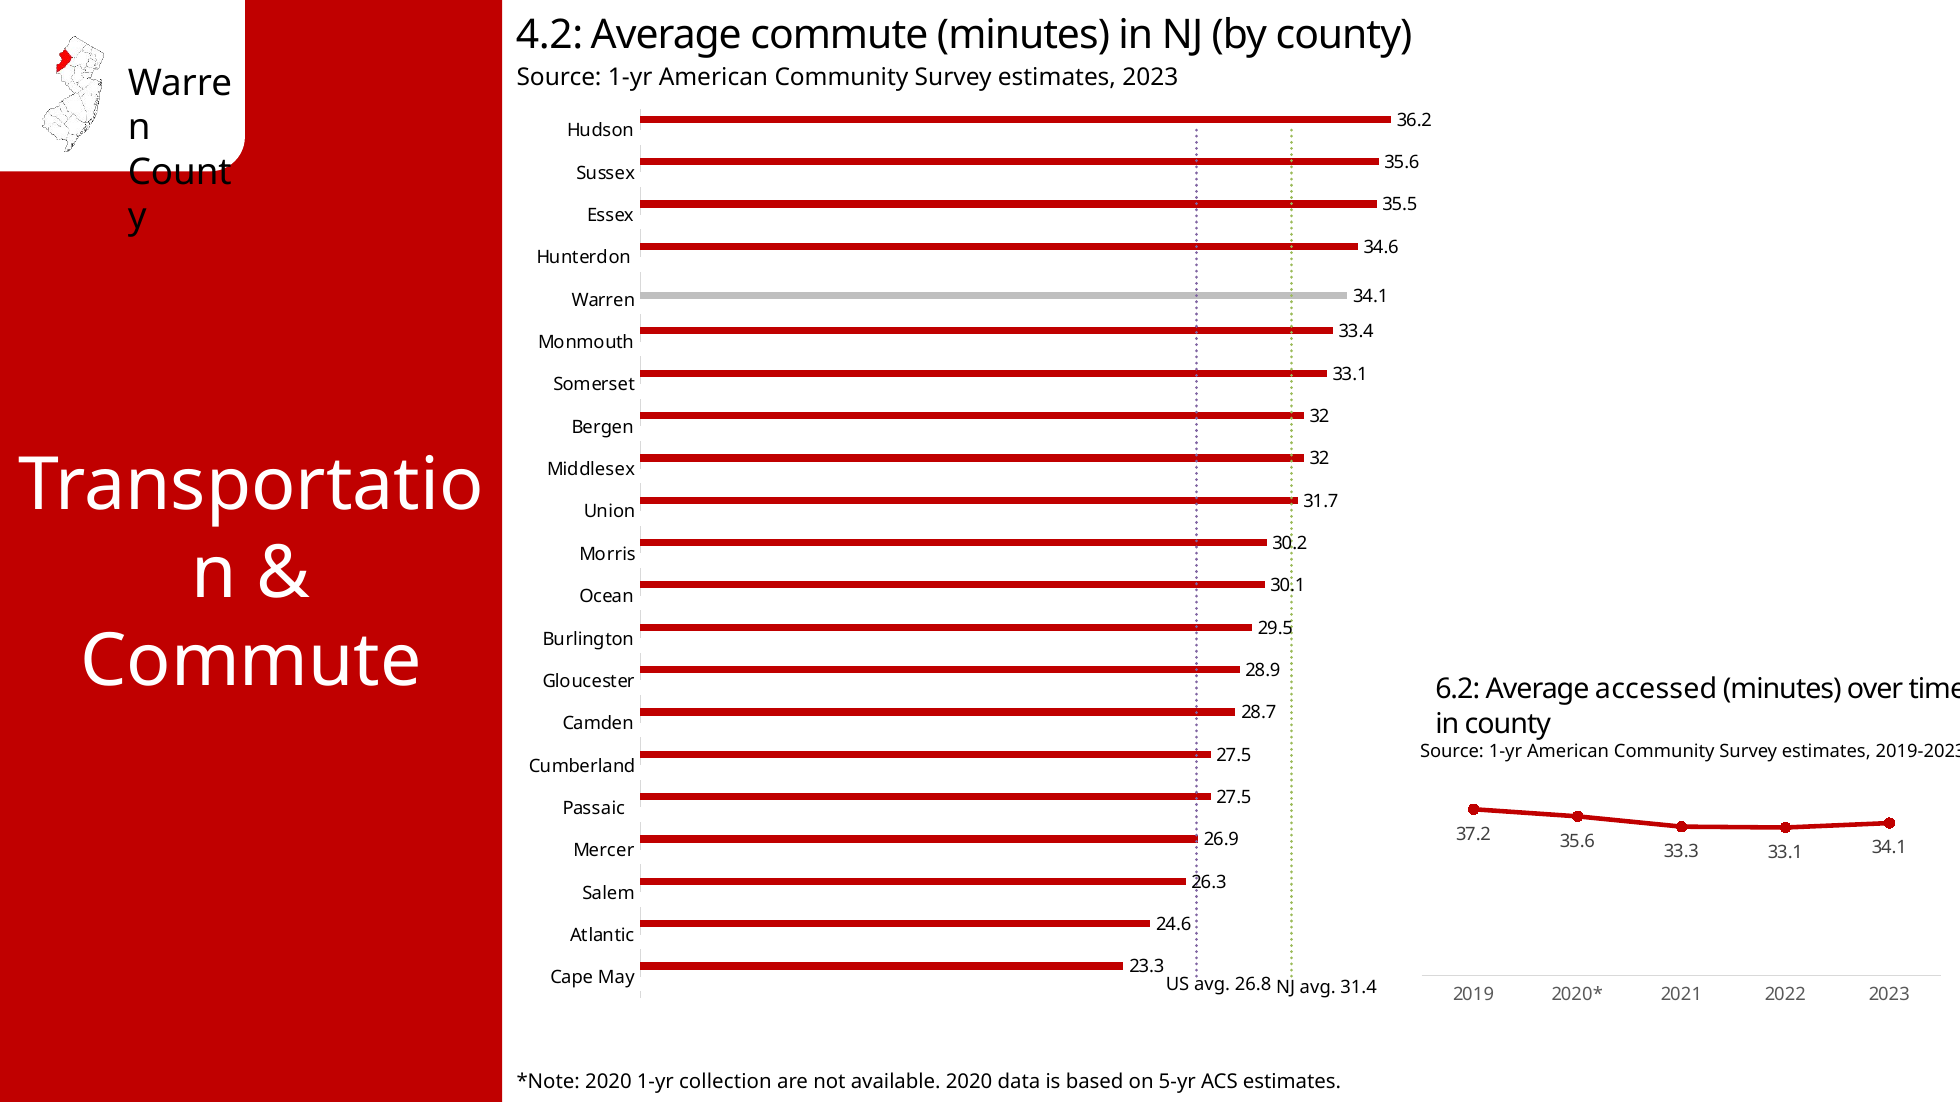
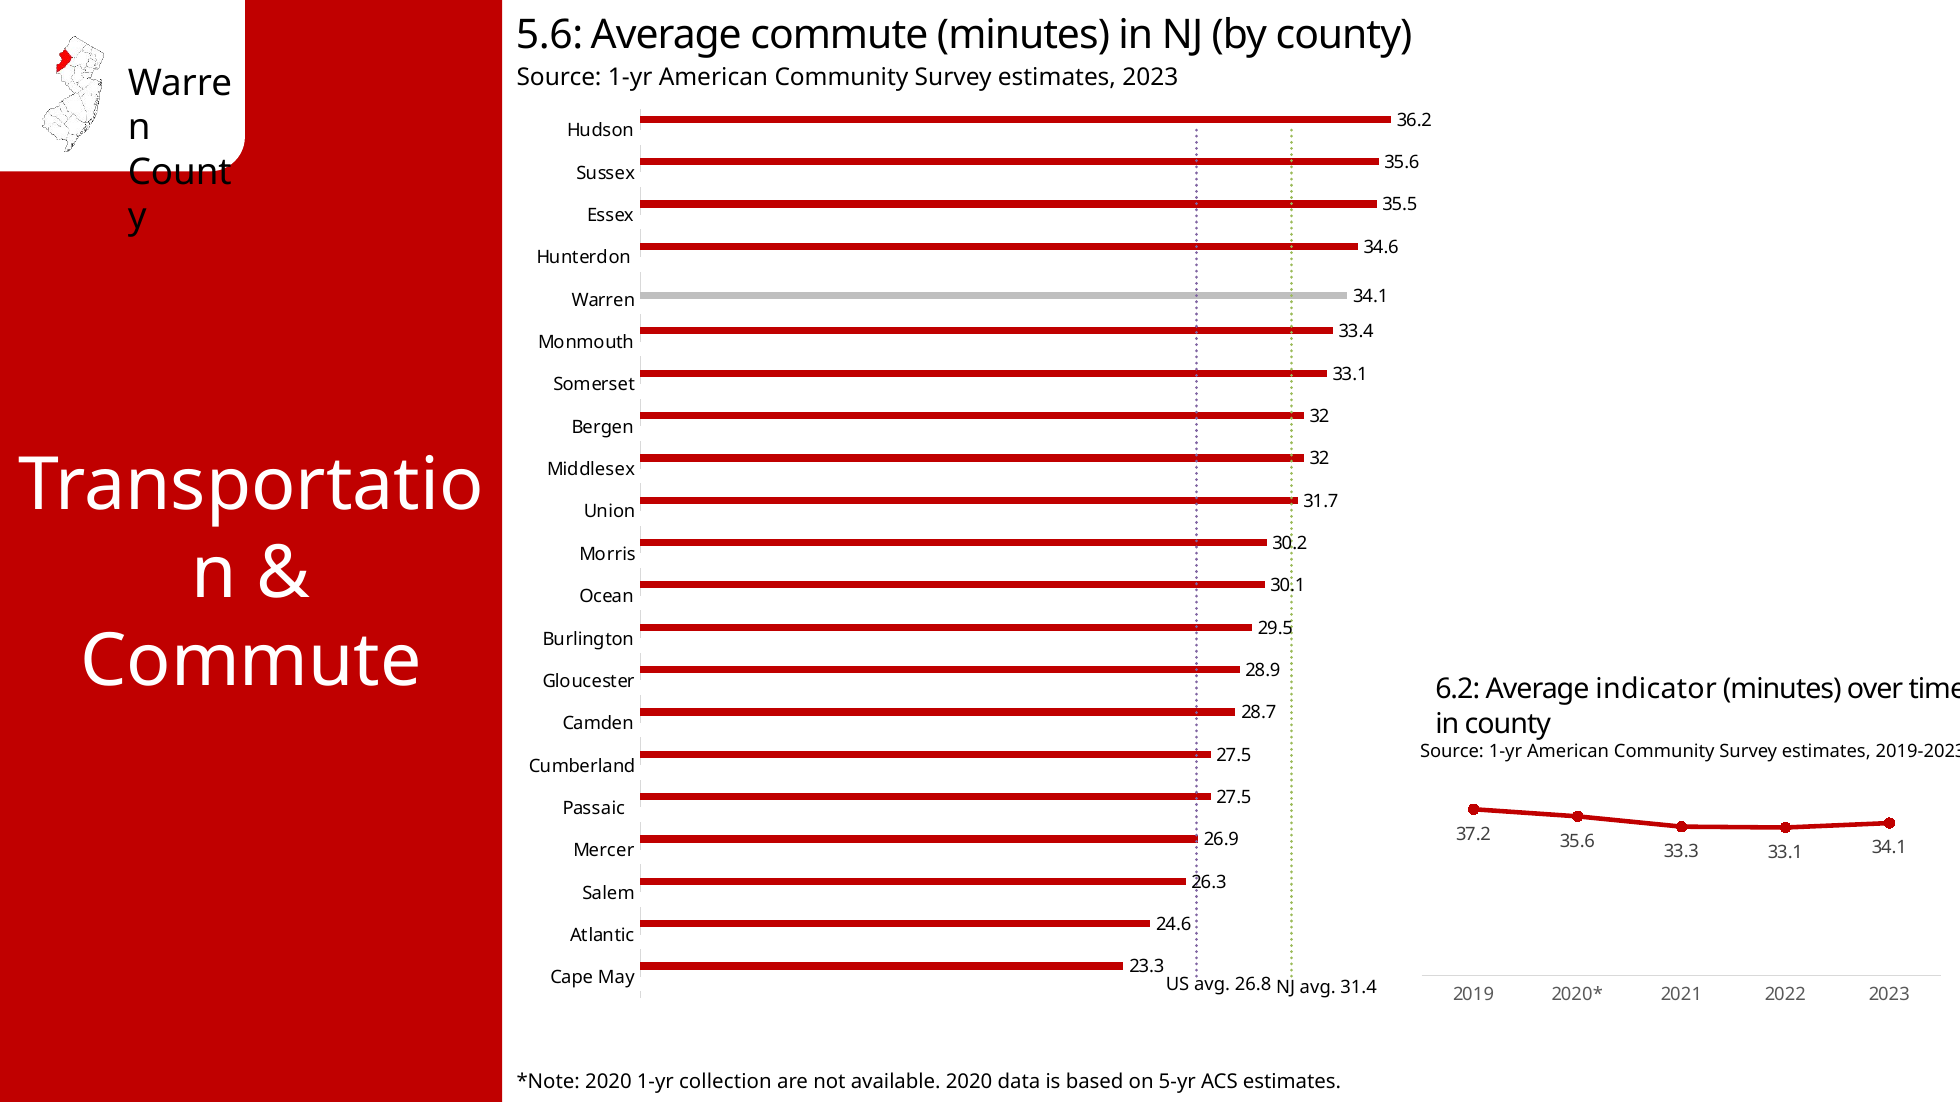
4.2: 4.2 -> 5.6 (550, 35)
accessed: accessed -> indicator (1656, 690)
